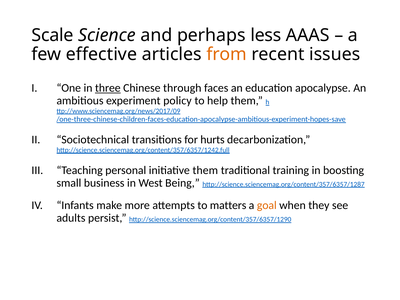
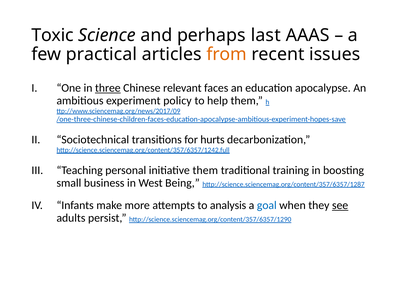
Scale: Scale -> Toxic (53, 35)
less: less -> last (266, 35)
effective: effective -> practical (101, 54)
through: through -> relevant (182, 88)
matters: matters -> analysis (228, 205)
goal colour: orange -> blue (267, 205)
see underline: none -> present (340, 205)
